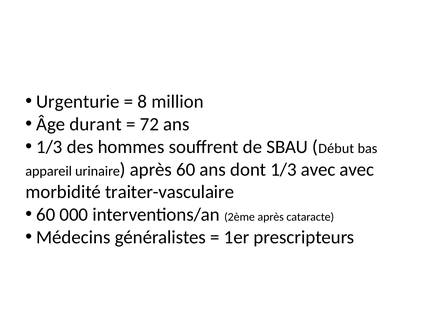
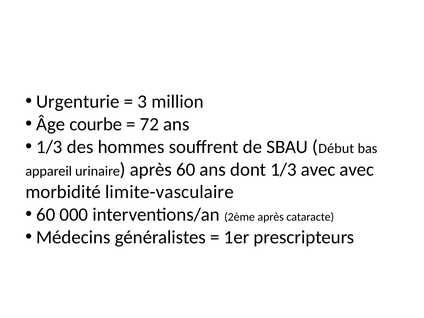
8: 8 -> 3 (142, 102)
durant: durant -> courbe (96, 124)
traiter-vasculaire: traiter-vasculaire -> limite-vasculaire (169, 192)
